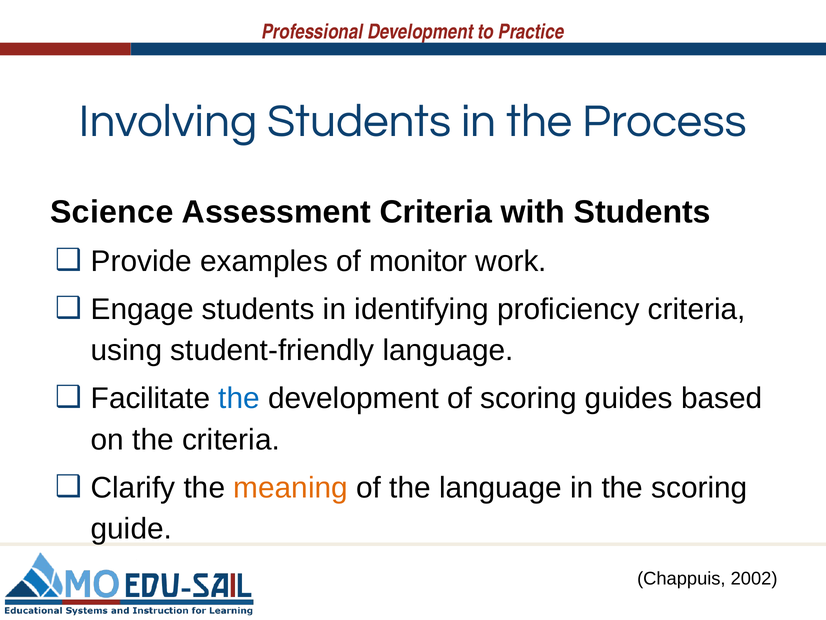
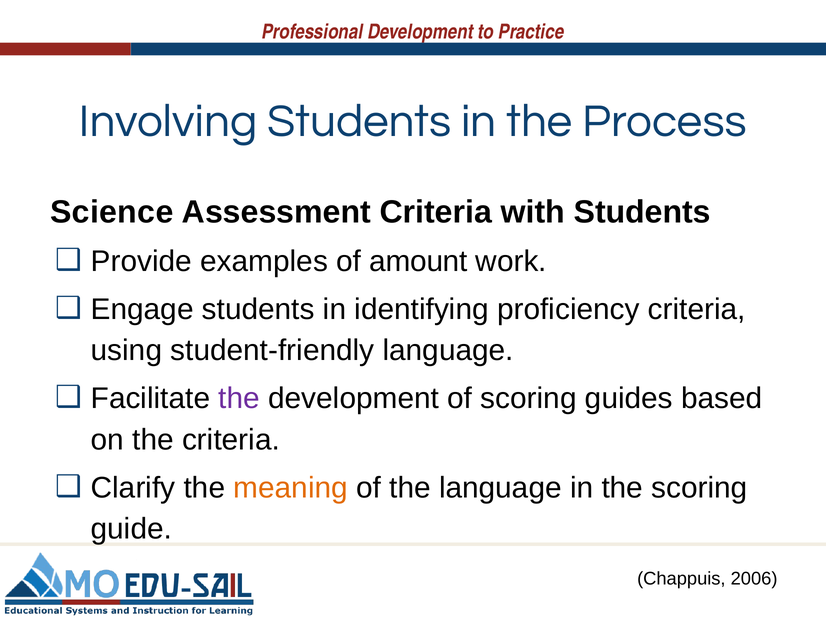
monitor: monitor -> amount (418, 261)
the colour: blue -> purple (239, 398)
2002: 2002 -> 2006 (754, 578)
